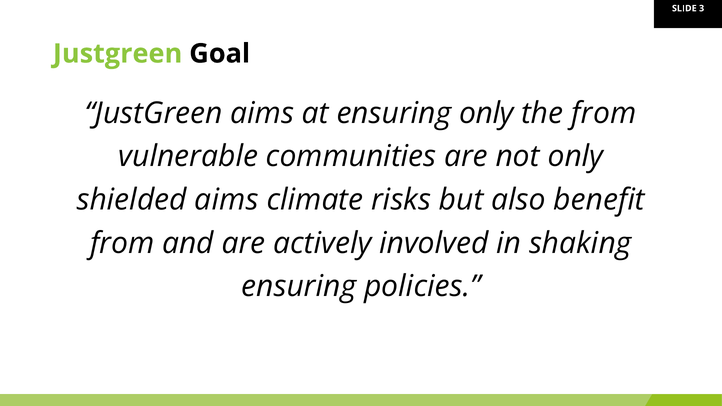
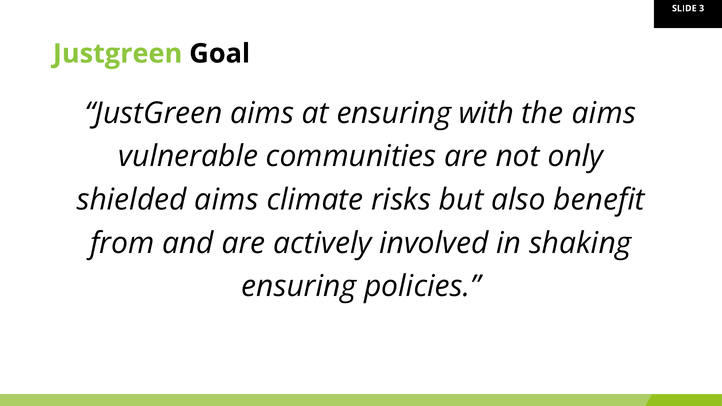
ensuring only: only -> with (486, 113)
the from: from -> aims (604, 113)
